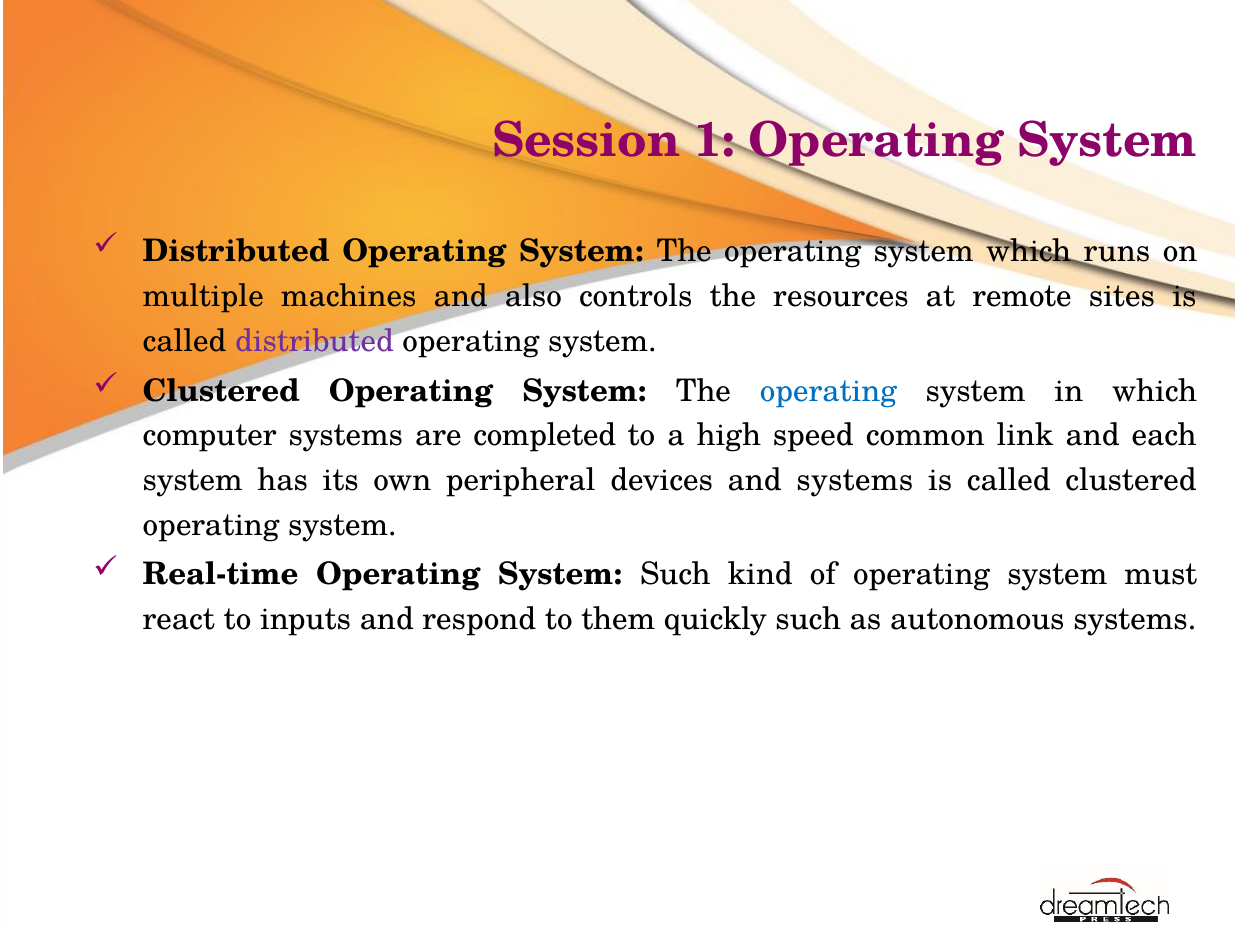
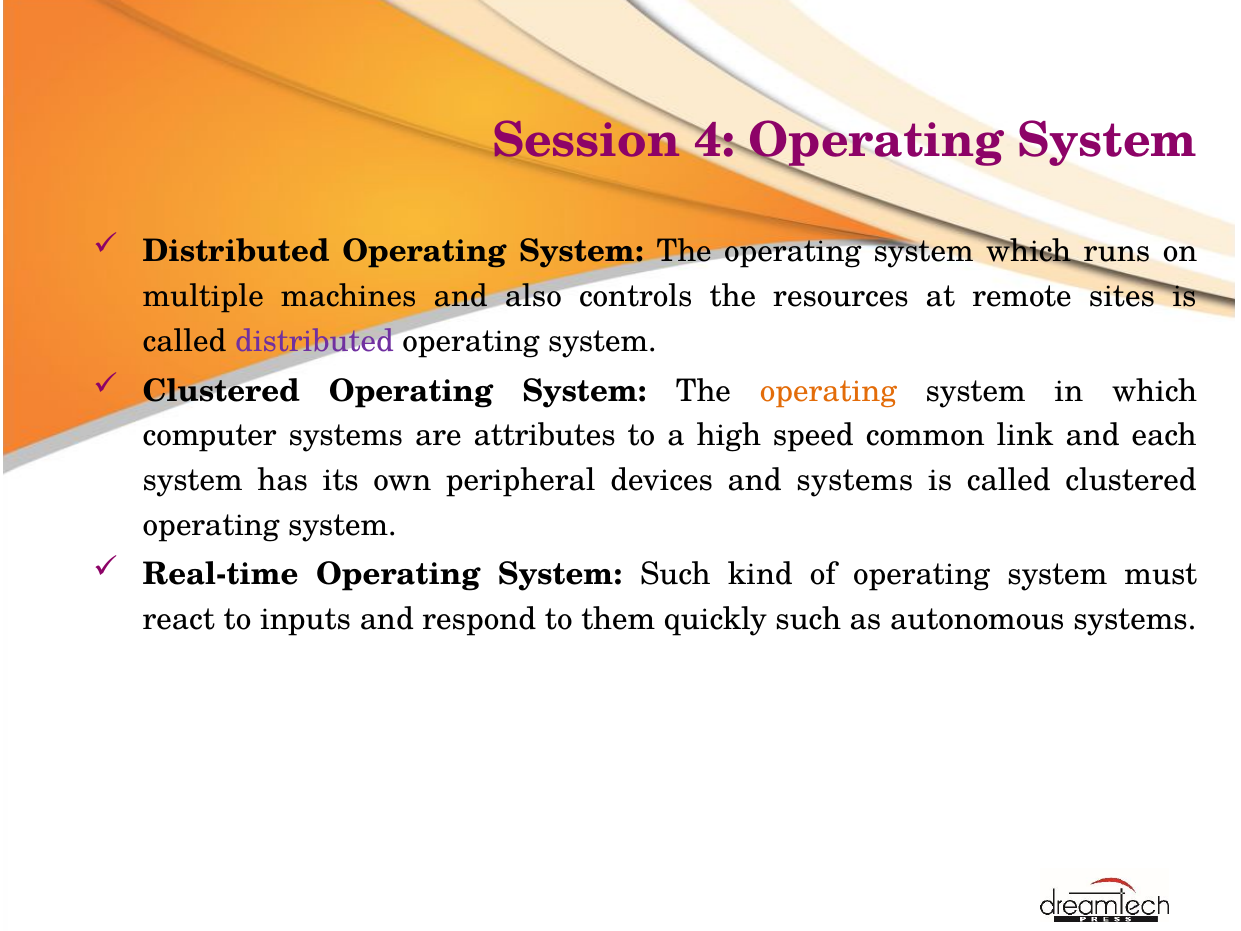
1: 1 -> 4 (715, 140)
operating colour: blue -> orange (828, 391)
completed: completed -> attributes (545, 435)
